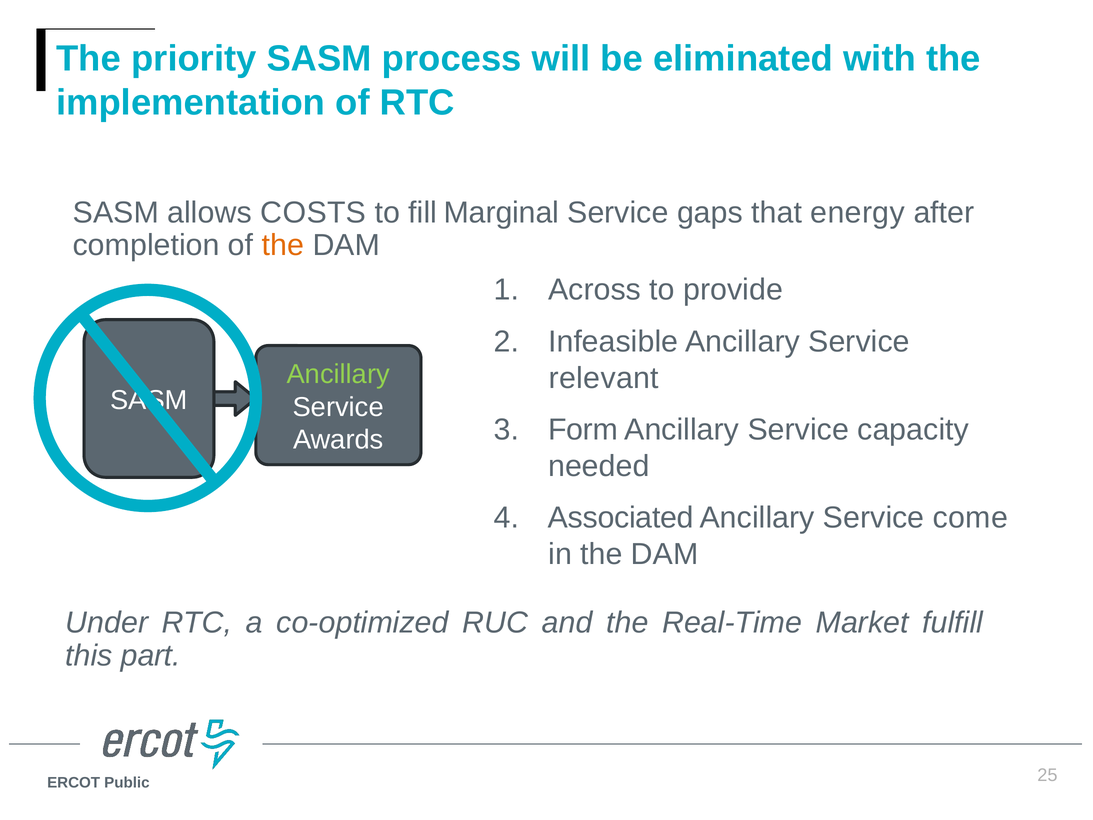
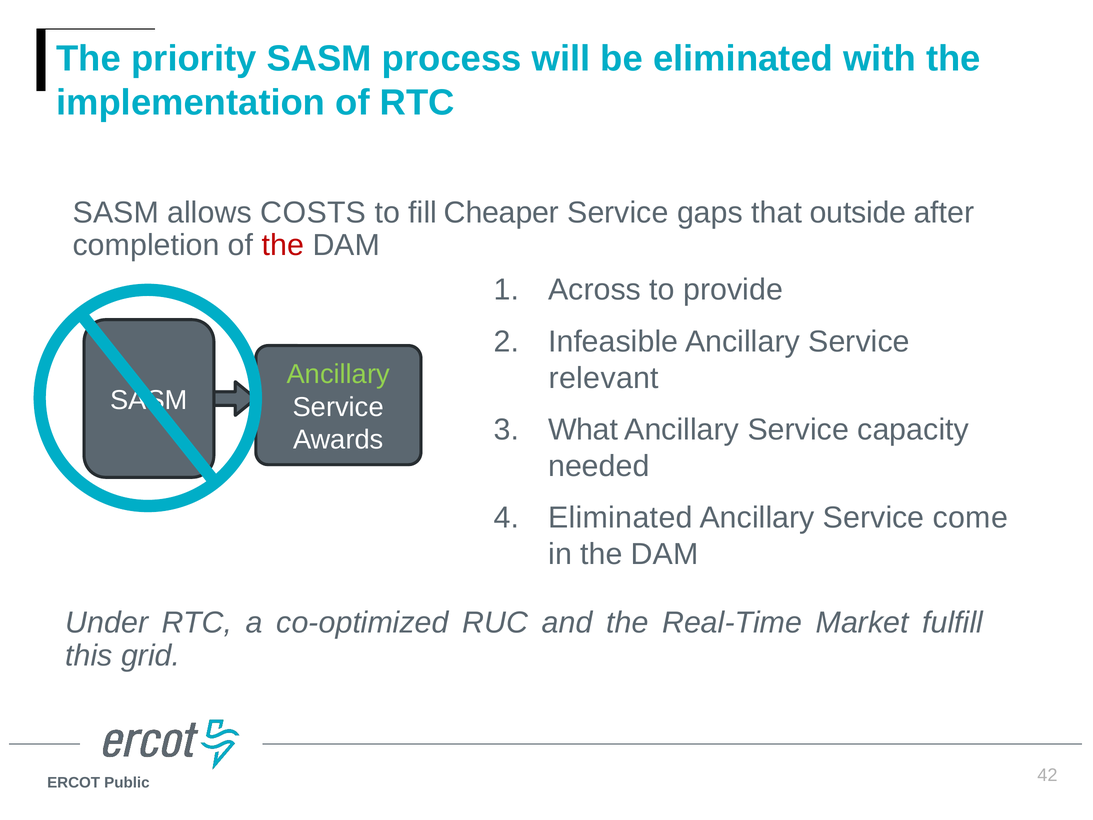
Marginal: Marginal -> Cheaper (501, 212)
energy: energy -> outside (858, 212)
the colour: orange -> red (283, 245)
Form: Form -> What (583, 430)
Associated: Associated -> Eliminated (620, 518)
part: part -> grid (151, 655)
25: 25 -> 42 (1047, 775)
